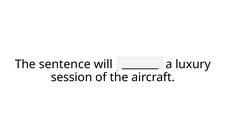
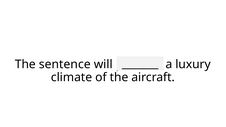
session: session -> climate (72, 77)
